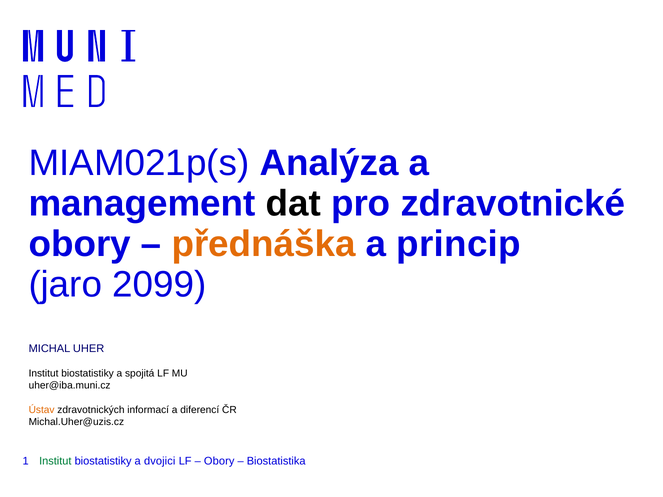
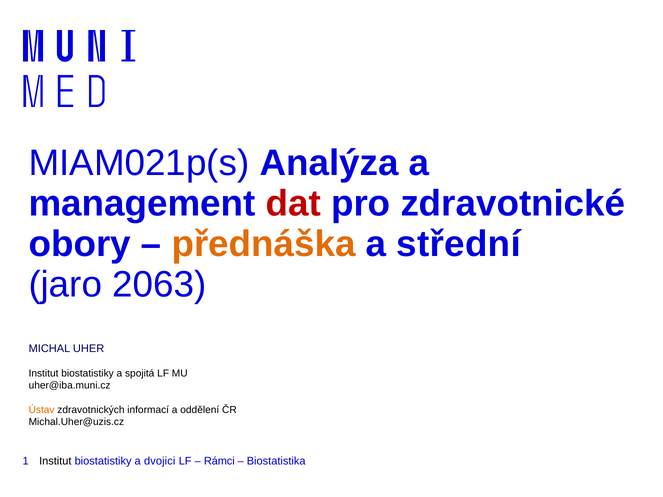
dat colour: black -> red (293, 204)
princip: princip -> střední (459, 244)
2099: 2099 -> 2063 (159, 285)
diferencí: diferencí -> oddělení (200, 410)
Institut colour: green -> black (55, 461)
Obory: Obory -> Rámci (219, 461)
